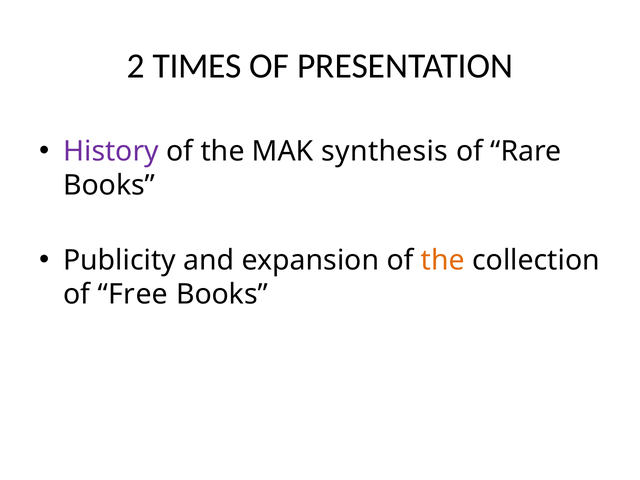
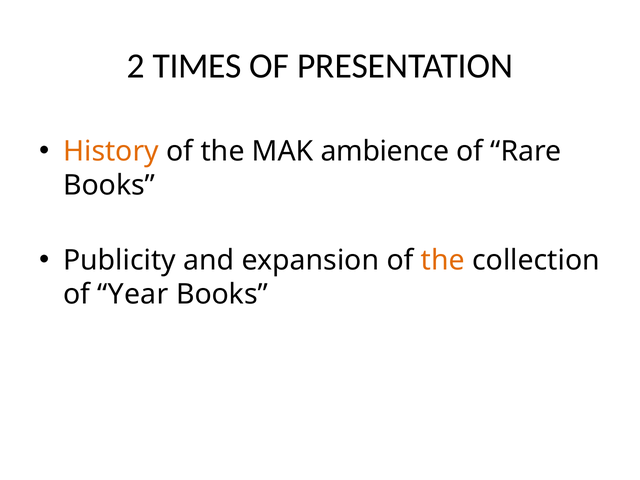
History colour: purple -> orange (111, 151)
synthesis: synthesis -> ambience (385, 151)
Free: Free -> Year (133, 294)
